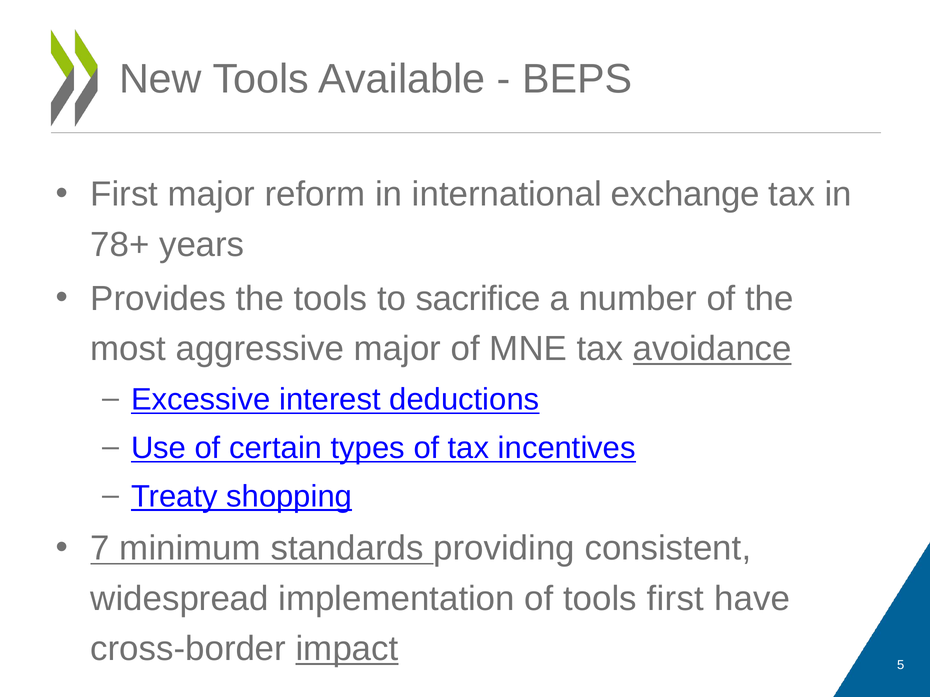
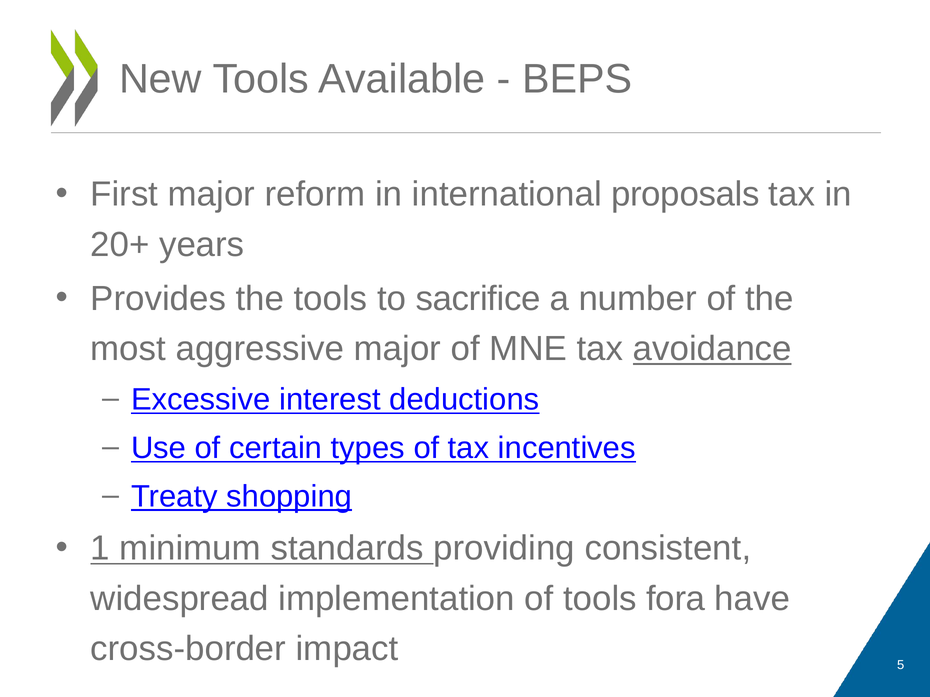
exchange: exchange -> proposals (685, 195)
78+: 78+ -> 20+ (120, 245)
7: 7 -> 1 (100, 549)
tools first: first -> fora (676, 599)
impact underline: present -> none (347, 649)
